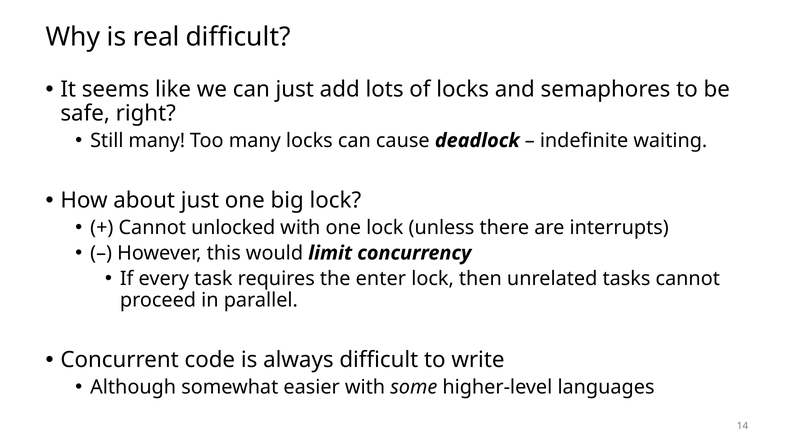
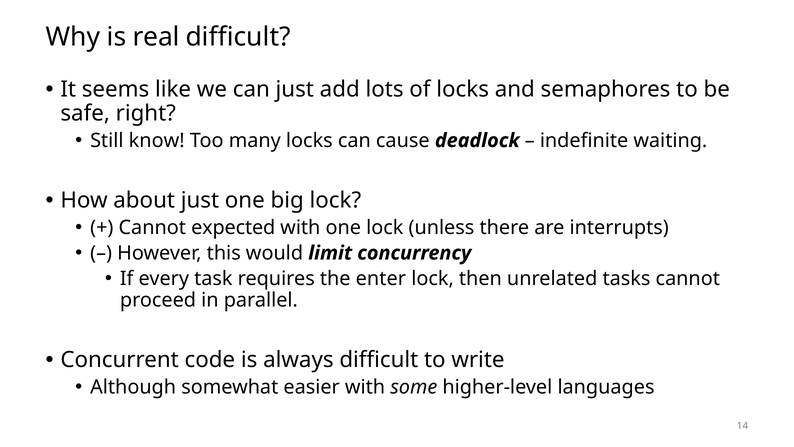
Still many: many -> know (157, 140)
unlocked: unlocked -> expected (233, 227)
